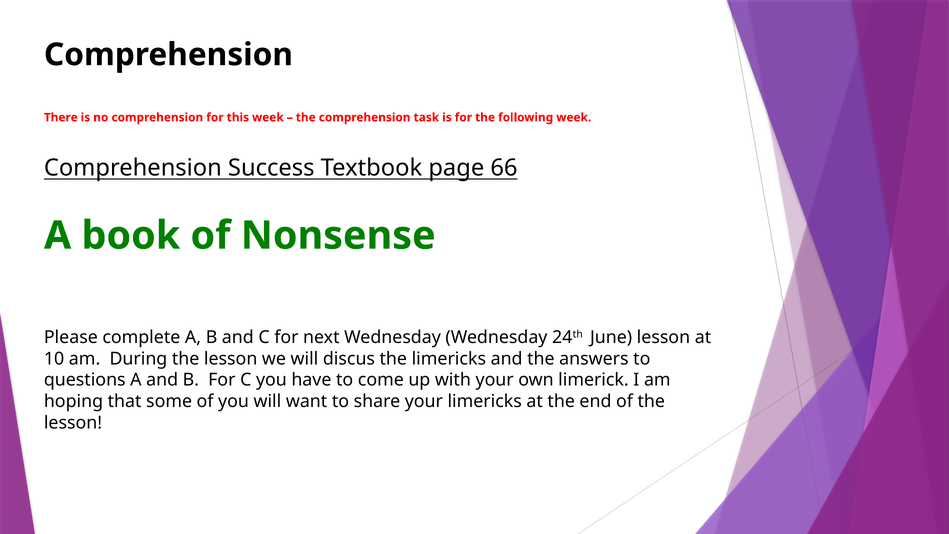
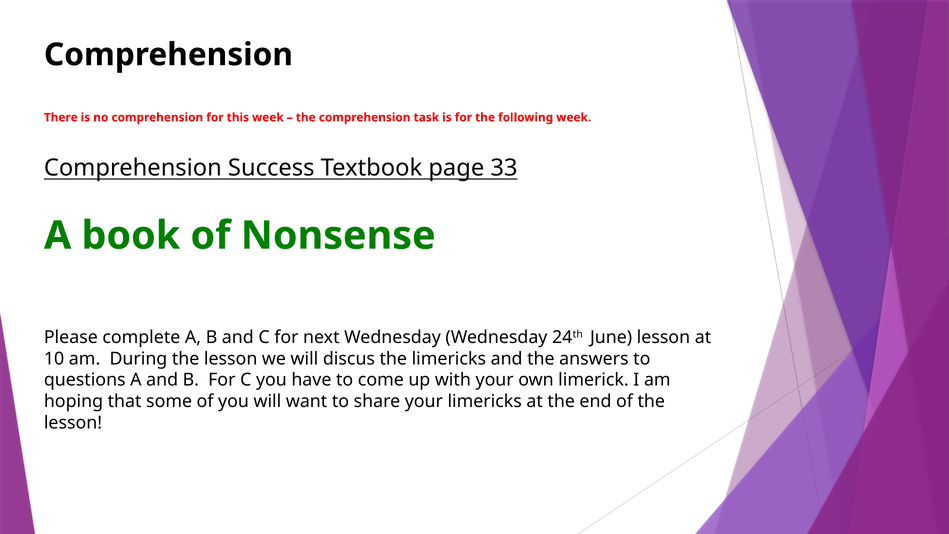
66: 66 -> 33 (504, 168)
